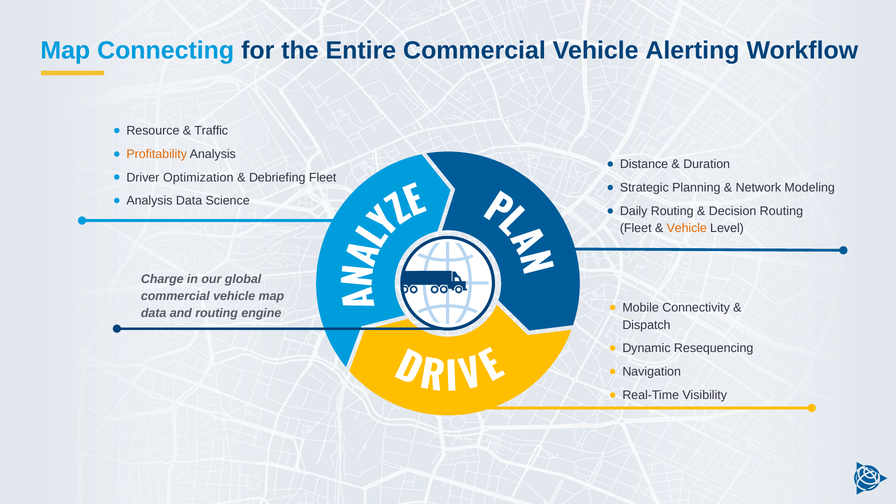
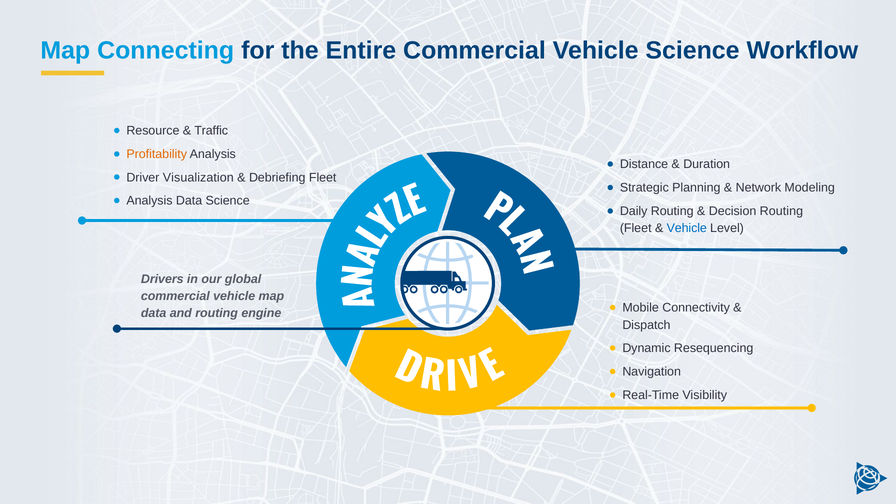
Vehicle Alerting: Alerting -> Science (692, 50)
Optimization: Optimization -> Visualization (198, 177)
Vehicle colour: orange -> blue (687, 228)
Charge: Charge -> Drivers (162, 279)
